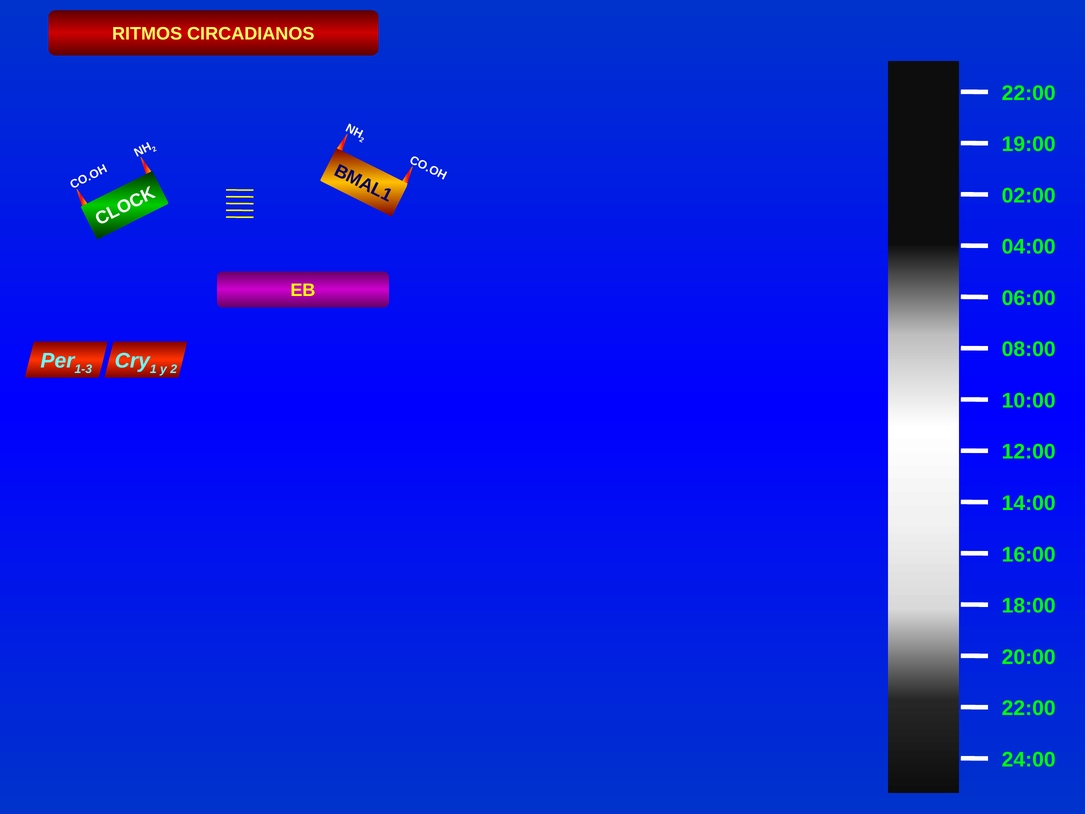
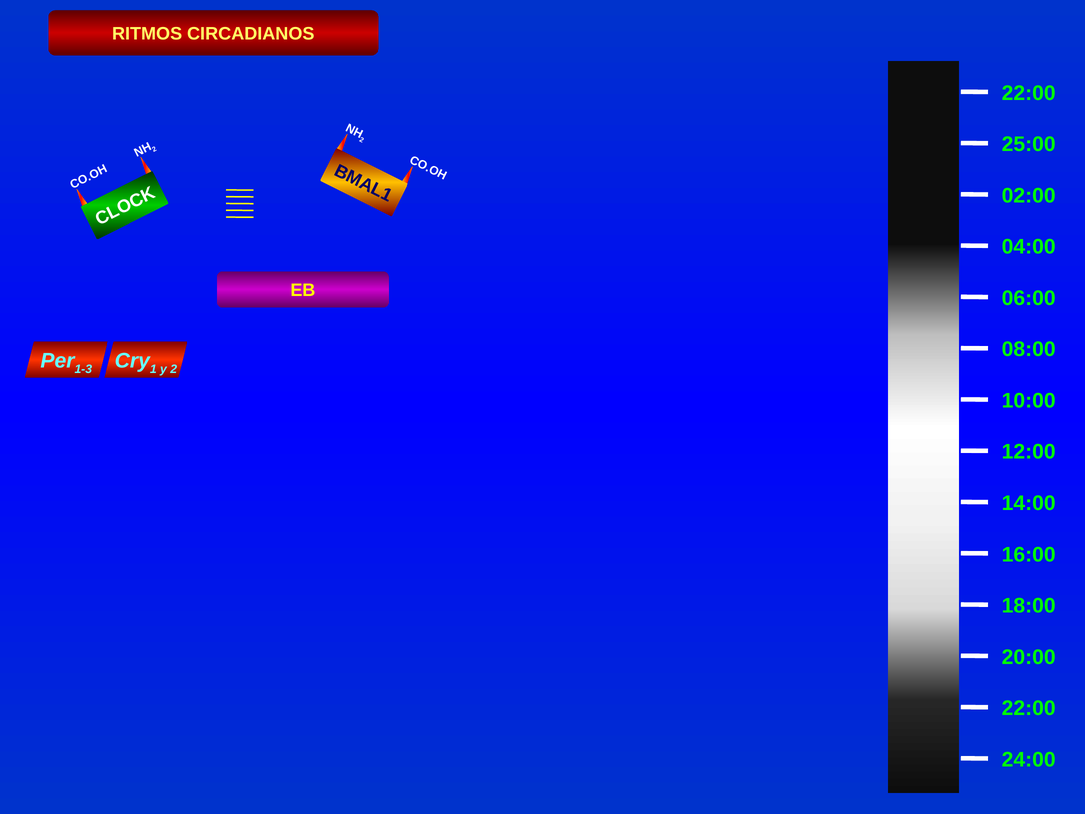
19:00: 19:00 -> 25:00 (1029, 144)
